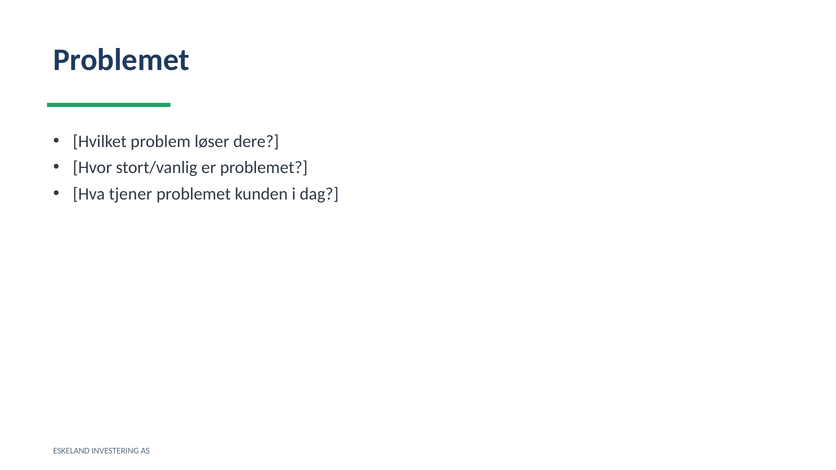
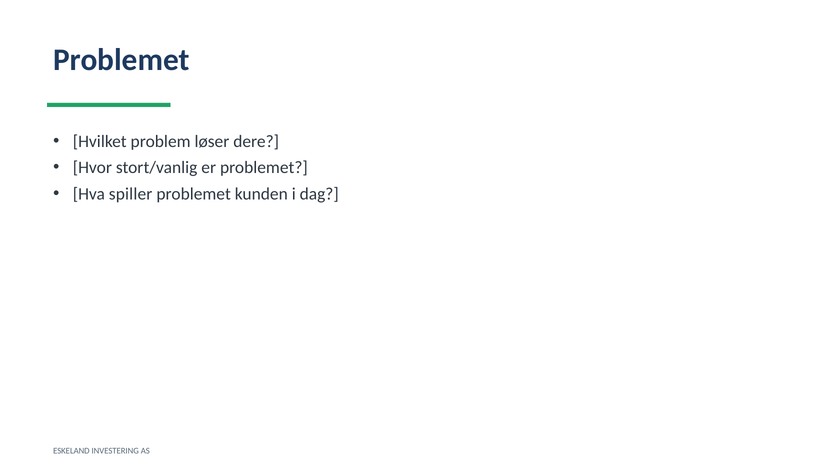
tjener: tjener -> spiller (131, 194)
